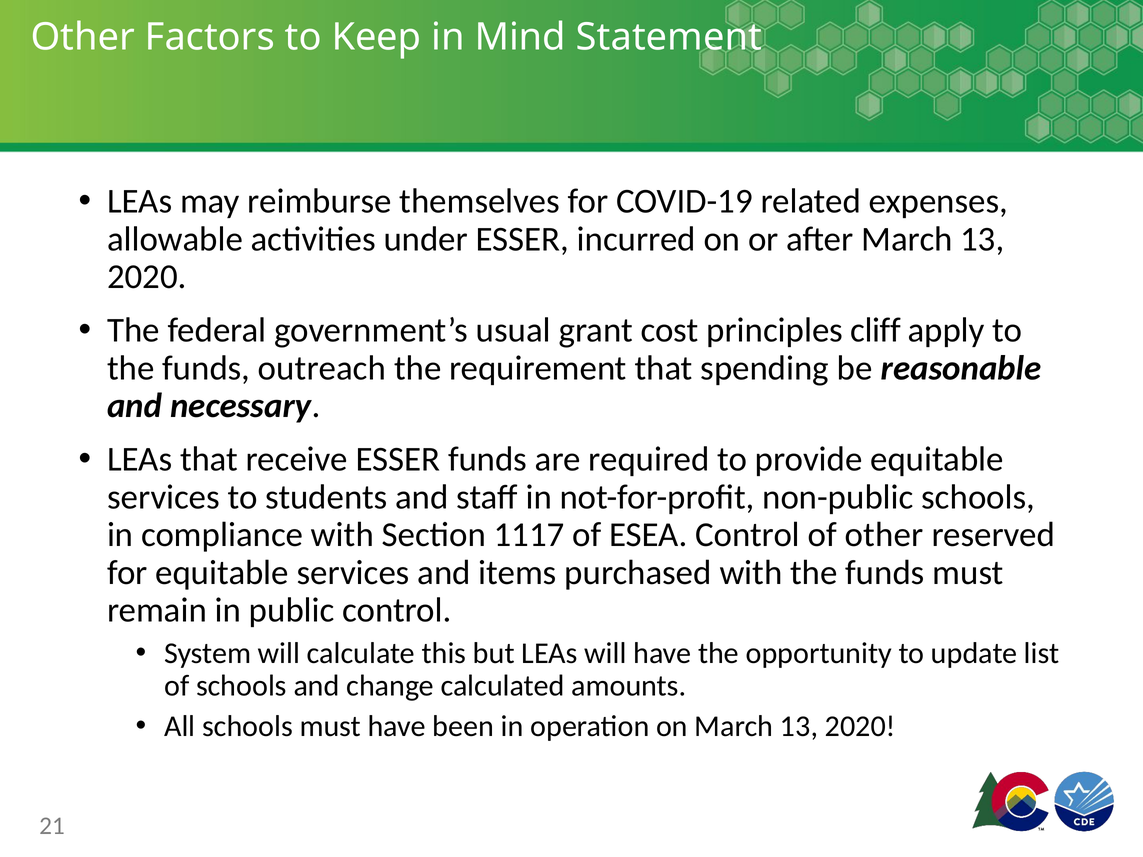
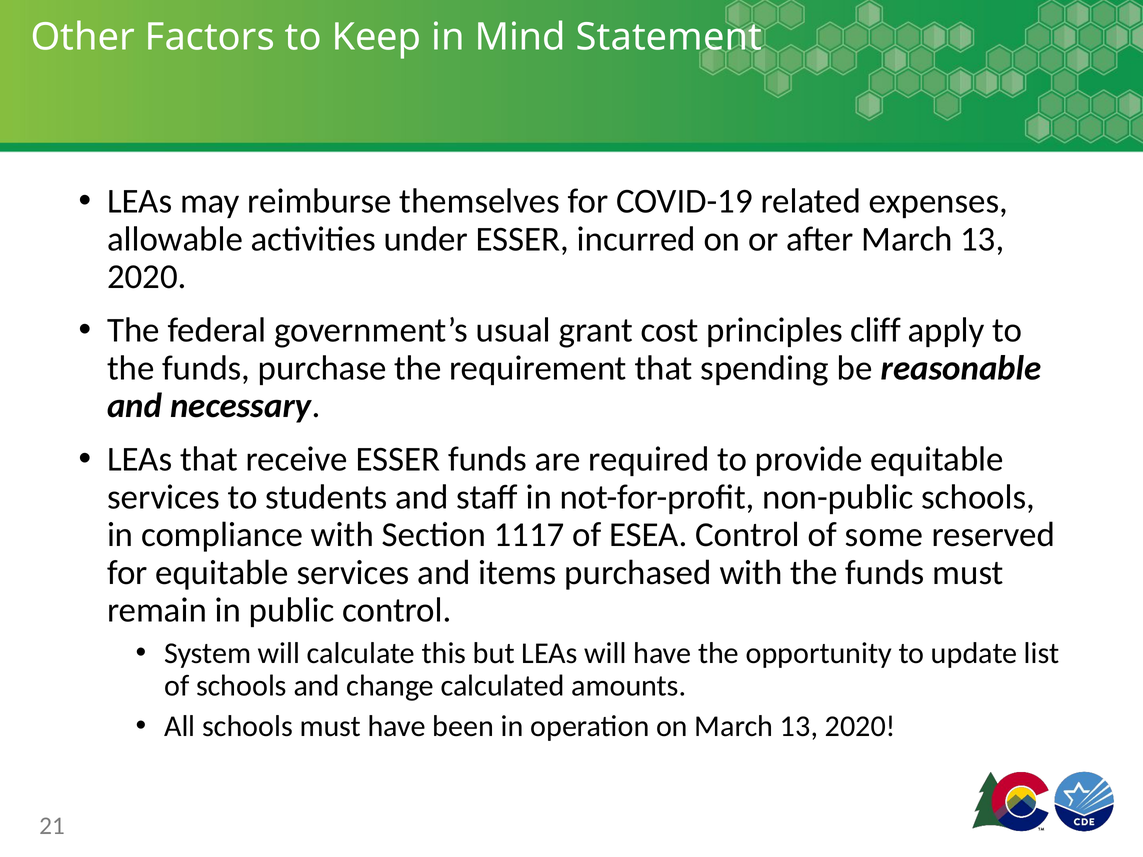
outreach: outreach -> purchase (322, 368)
of other: other -> some (884, 535)
